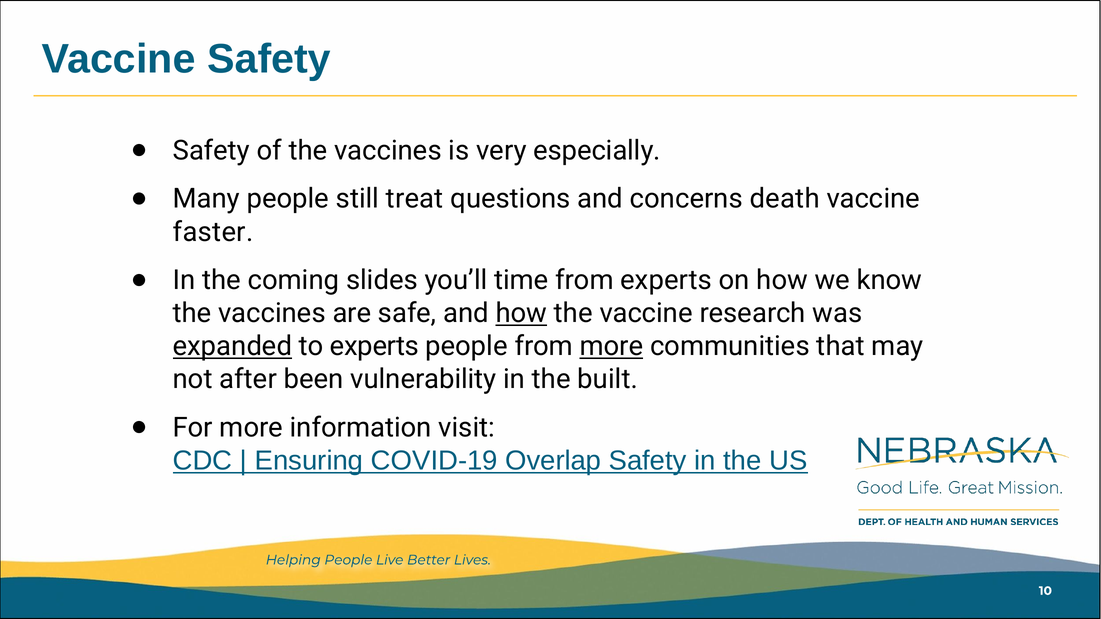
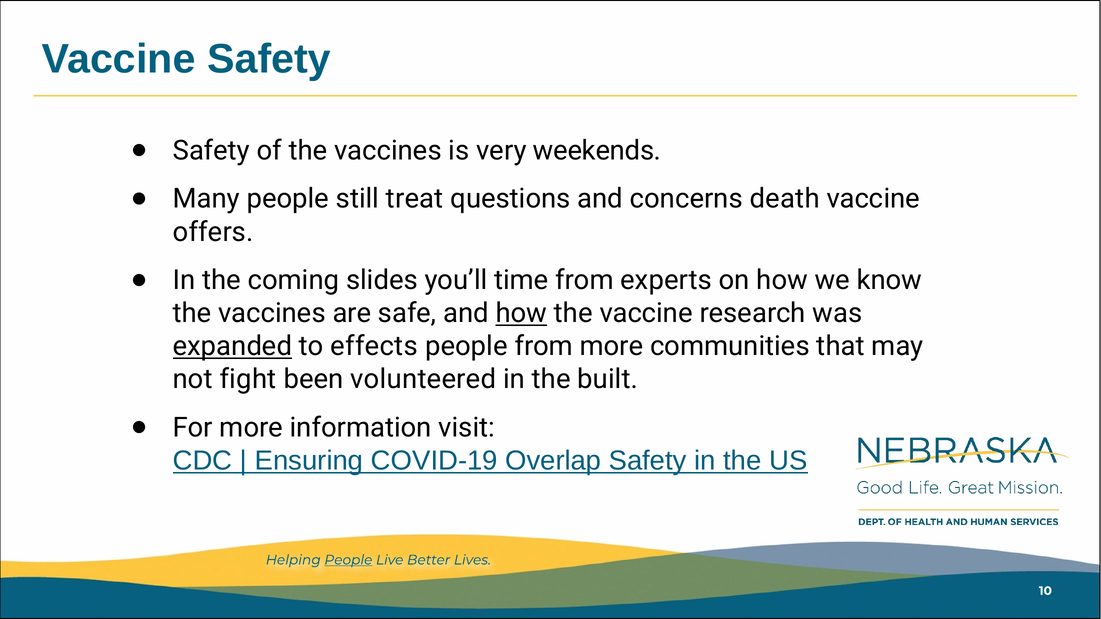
especially: especially -> weekends (597, 151)
faster: faster -> offers (213, 232)
to experts: experts -> effects (374, 346)
more underline: present -> none (611, 346)
after: after -> fight (248, 379)
vulnerability: vulnerability -> volunteered (423, 379)
People underline: none -> present (348, 560)
